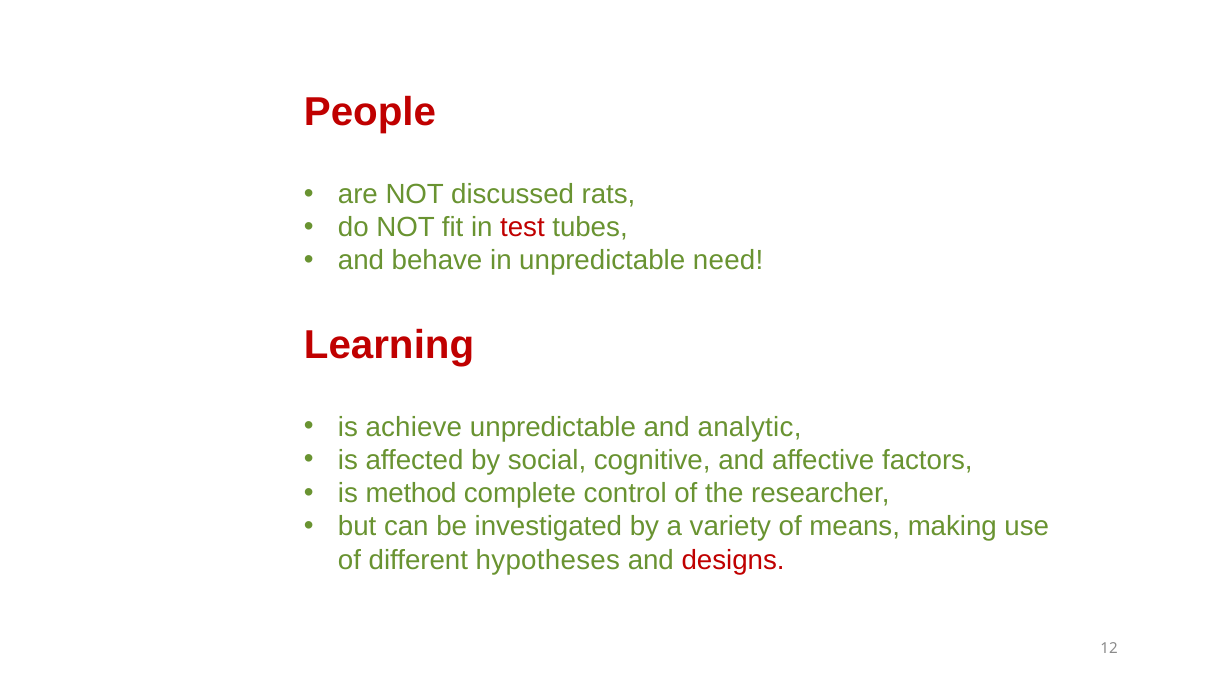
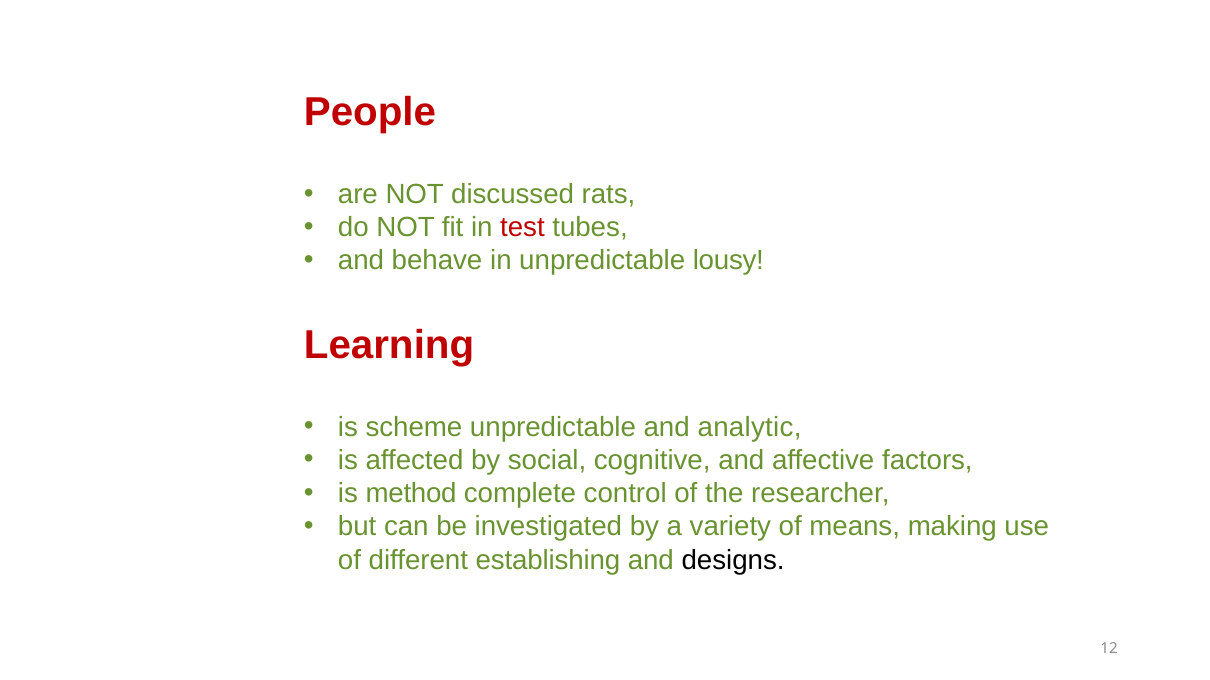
need: need -> lousy (728, 261)
achieve: achieve -> scheme (414, 427)
hypotheses: hypotheses -> establishing (548, 561)
designs colour: red -> black (733, 561)
